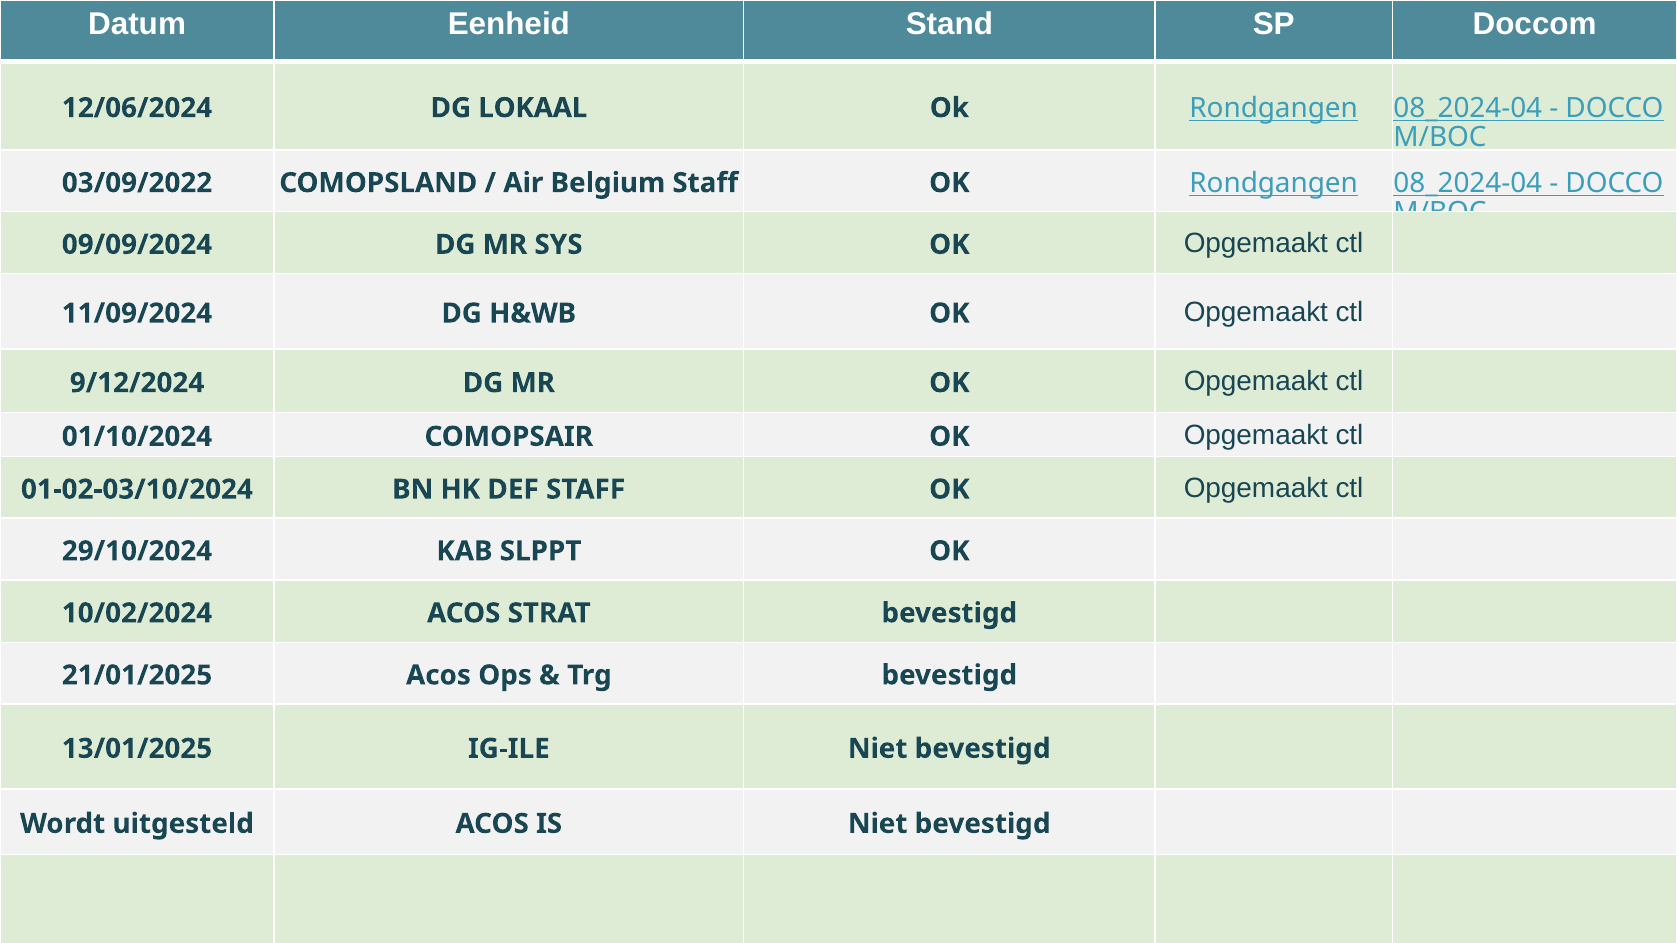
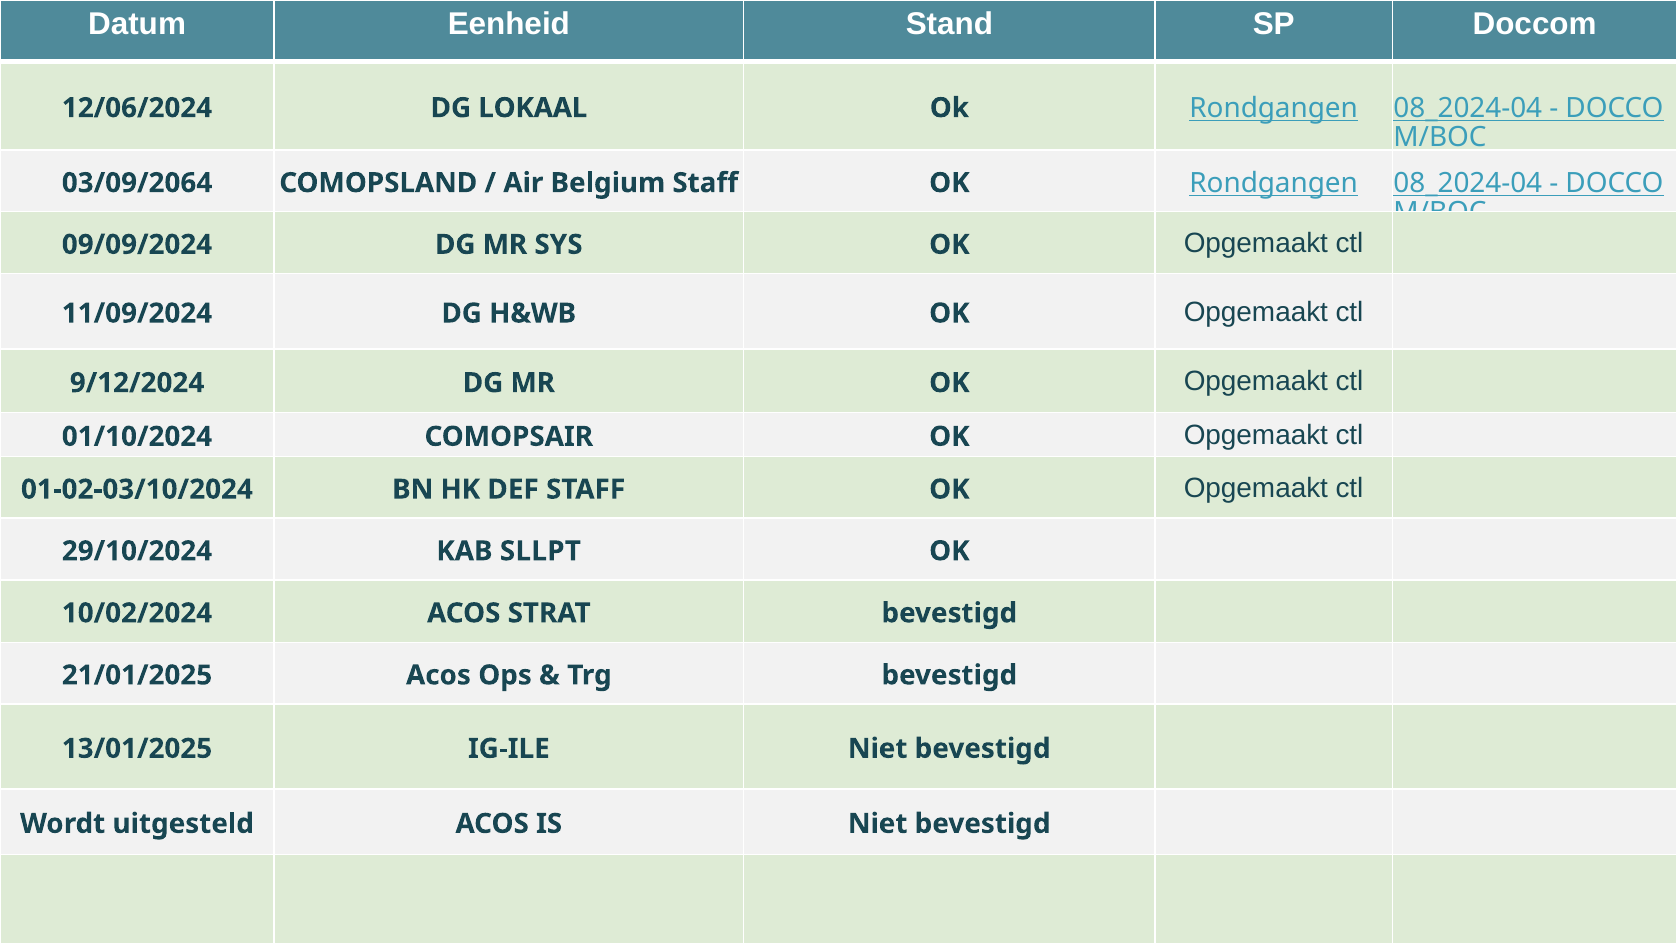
03/09/2022: 03/09/2022 -> 03/09/2064 (137, 183)
SLPPT: SLPPT -> SLLPT (540, 551)
